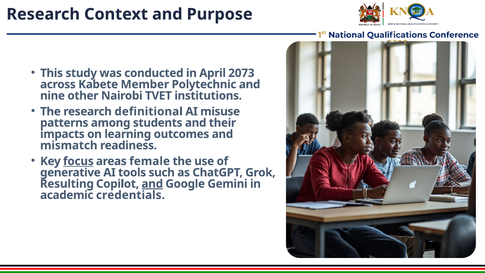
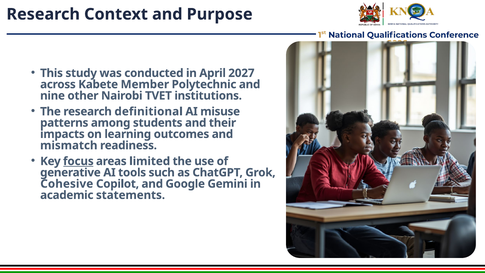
2073: 2073 -> 2027 (241, 73)
female: female -> limited (150, 161)
Resulting: Resulting -> Cohesive (67, 184)
and underline: present -> none (152, 184)
credentials: credentials -> statements (131, 195)
